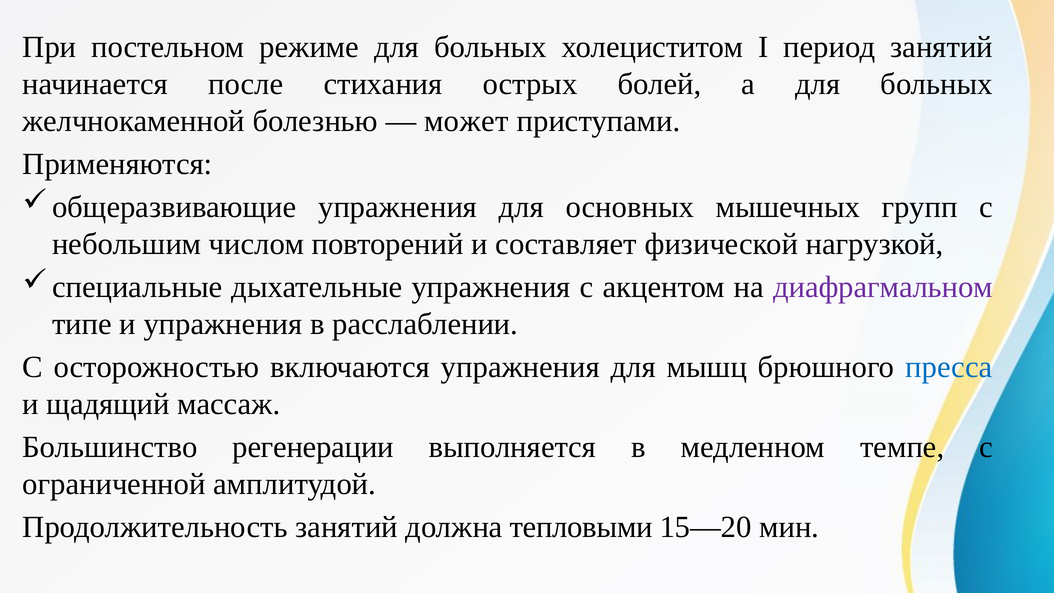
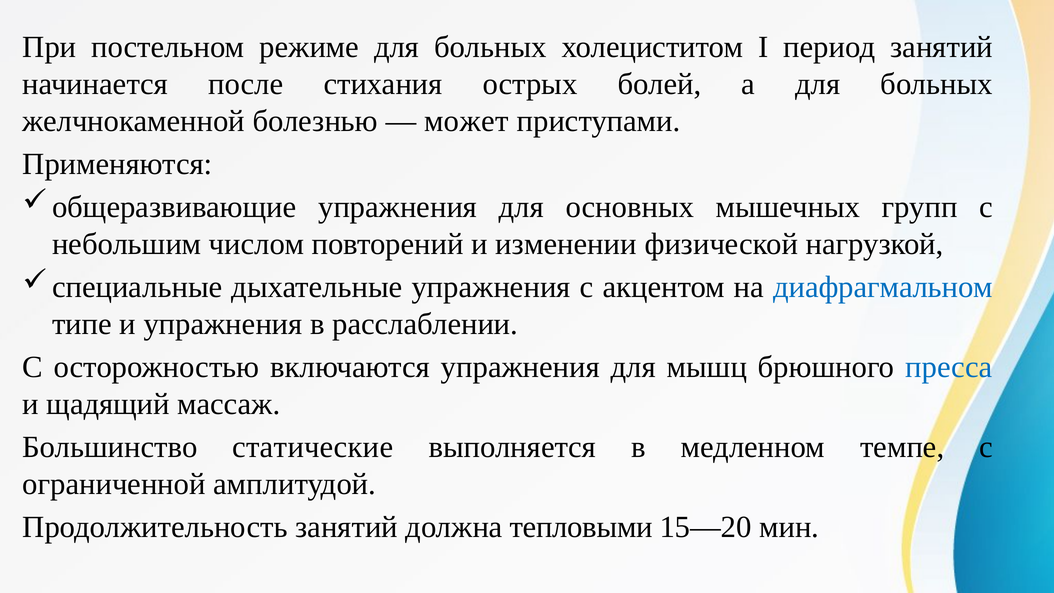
составляет: составляет -> изменении (566, 244)
диафрагмальном colour: purple -> blue (883, 287)
регенерации: регенерации -> статические (313, 447)
